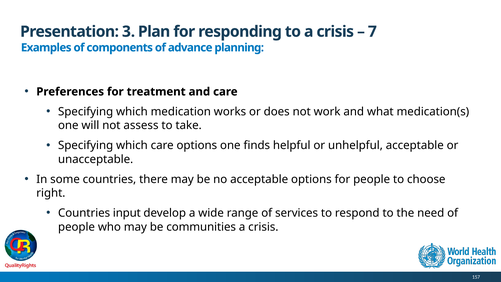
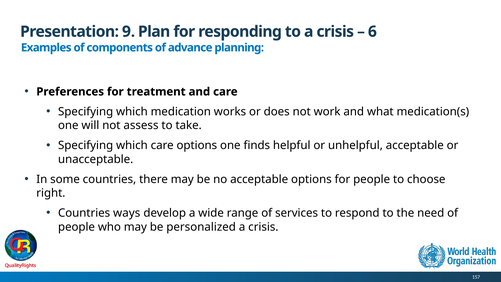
3: 3 -> 9 (129, 32)
7: 7 -> 6 (372, 32)
input: input -> ways (127, 213)
communities: communities -> personalized (201, 227)
